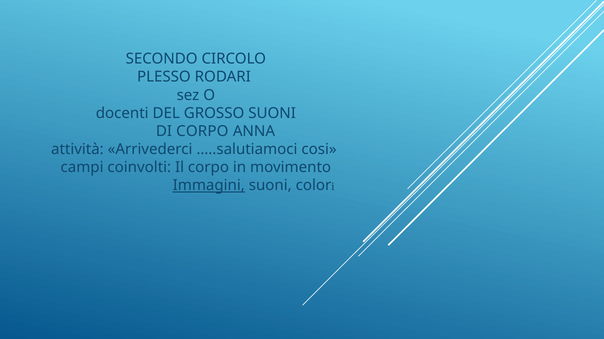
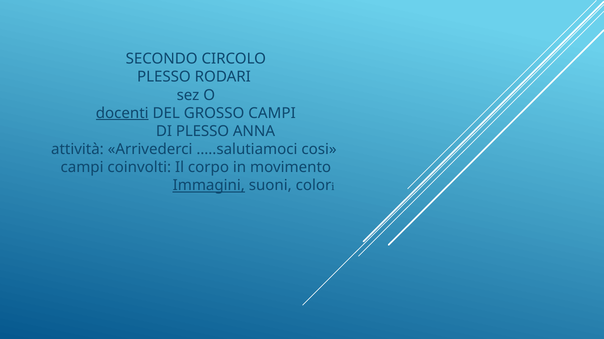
docenti underline: none -> present (122, 113)
GROSSO SUONI: SUONI -> CAMPI (272, 113)
DI CORPO: CORPO -> PLESSO (203, 132)
